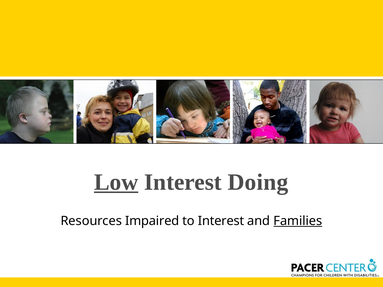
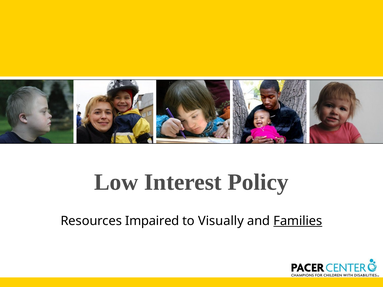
Low underline: present -> none (116, 182)
Doing: Doing -> Policy (258, 182)
to Interest: Interest -> Visually (221, 221)
